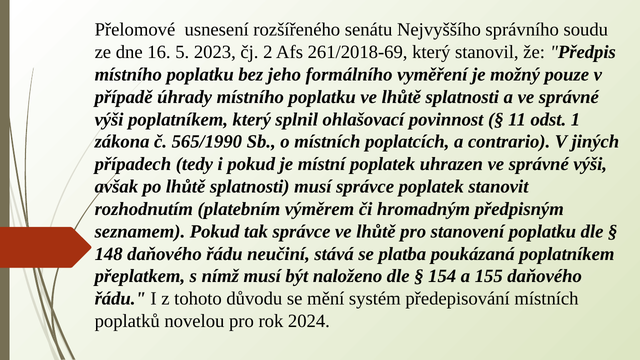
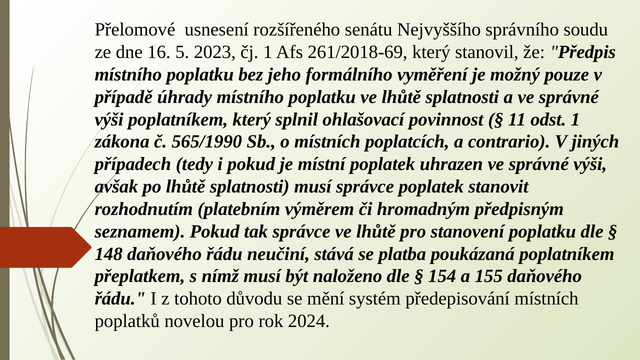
čj 2: 2 -> 1 (268, 52)
